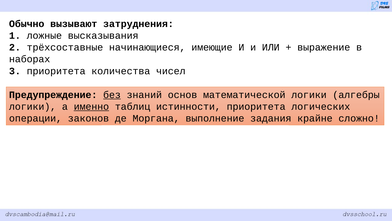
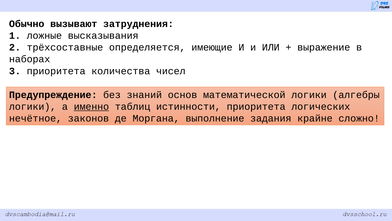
начинающиеся: начинающиеся -> определяется (147, 47)
без underline: present -> none (112, 95)
операции: операции -> нечётное (36, 118)
